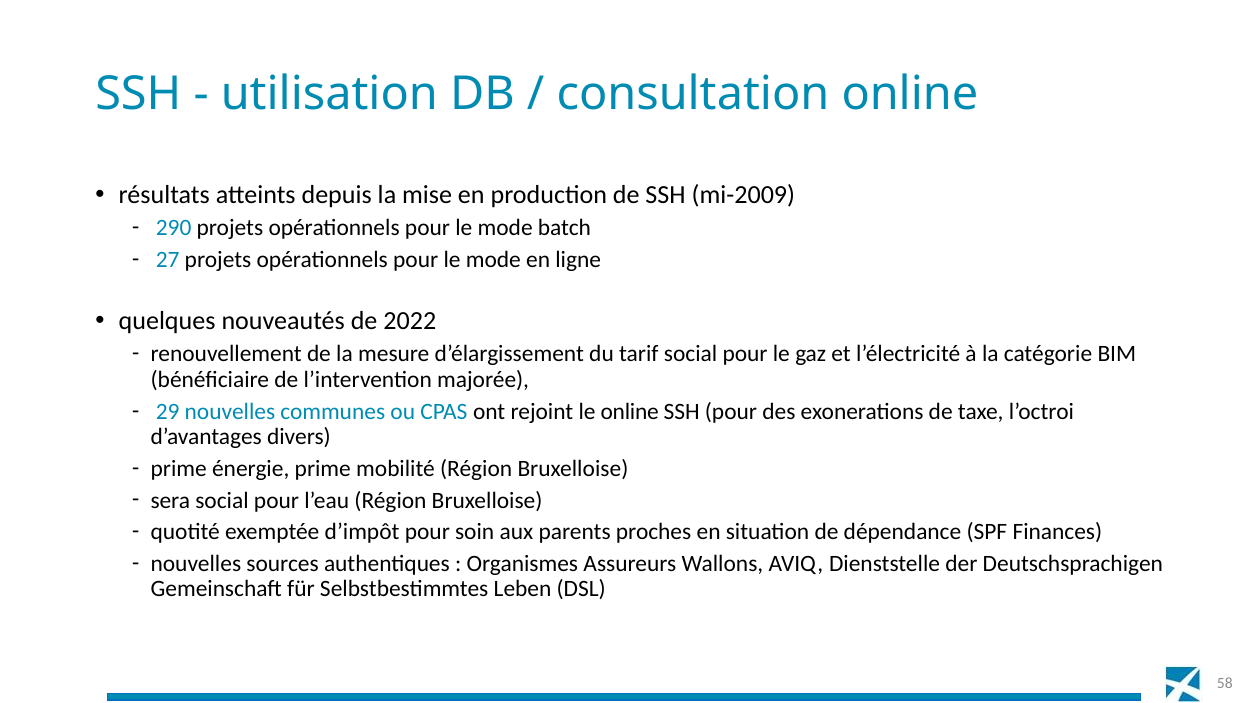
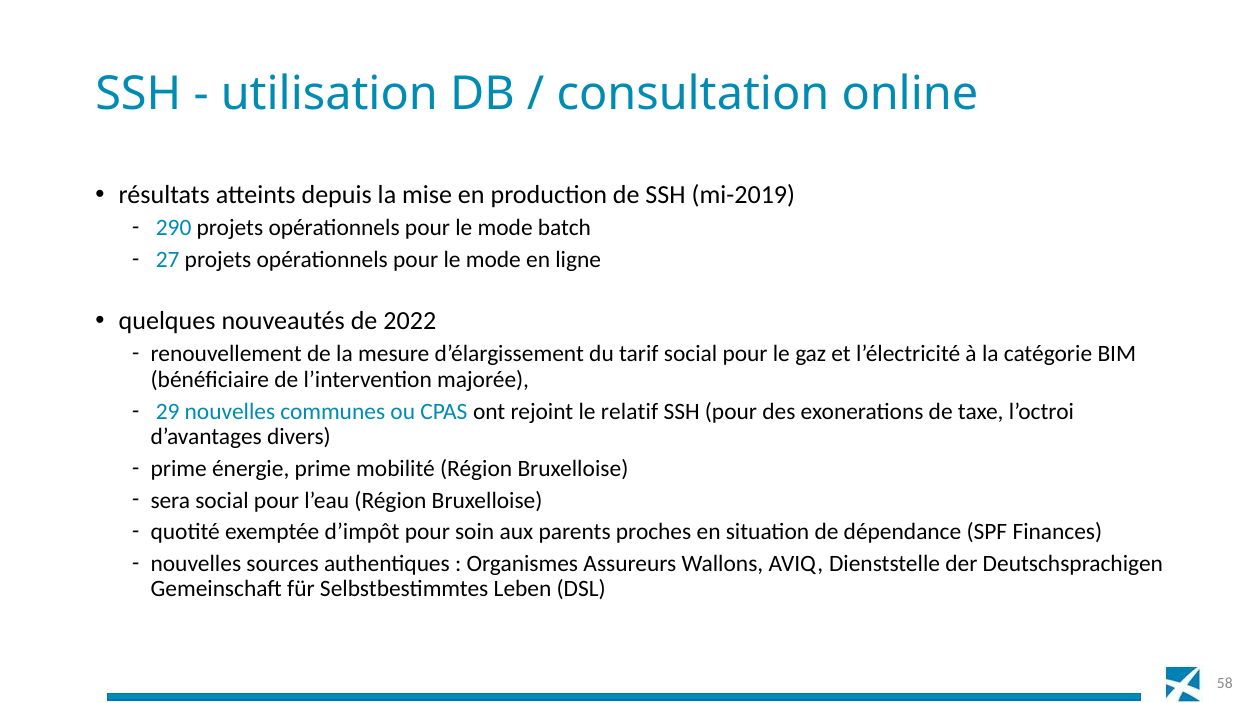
mi-2009: mi-2009 -> mi-2019 (743, 195)
le online: online -> relatif (630, 411)
